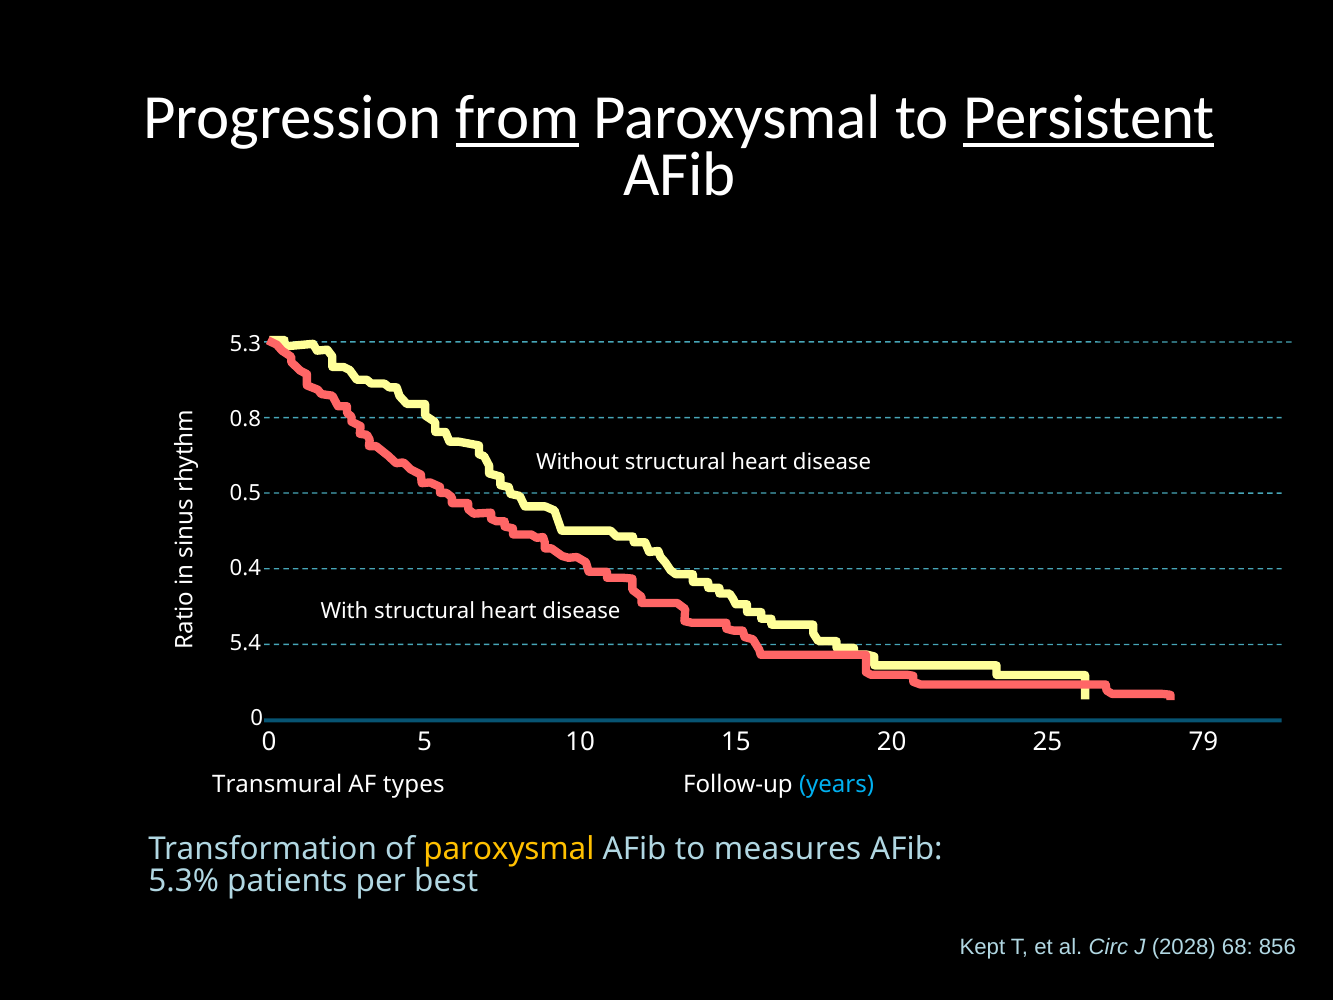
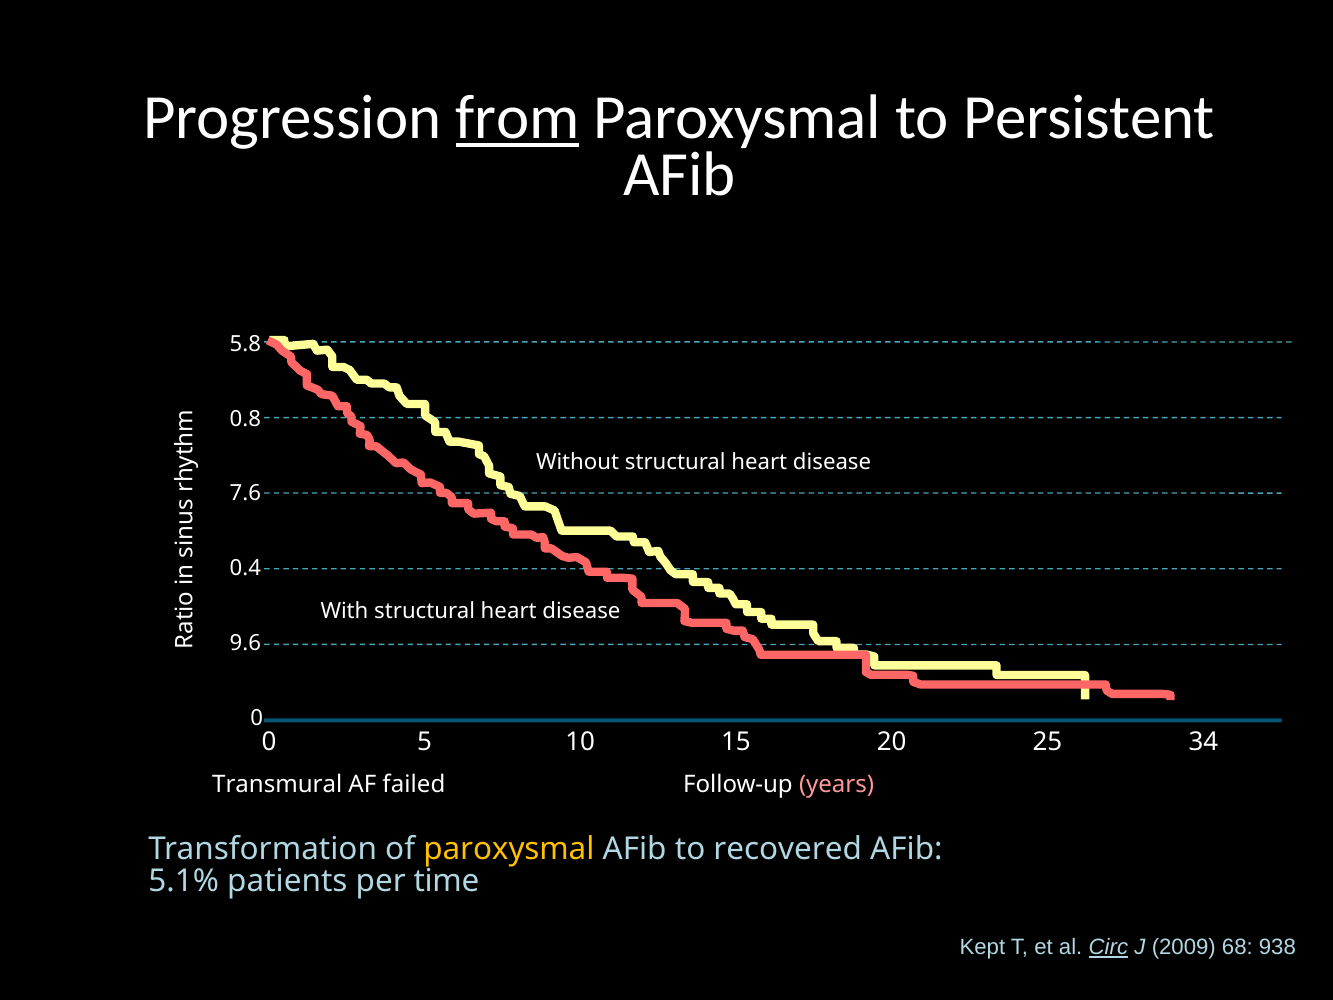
Persistent underline: present -> none (1089, 118)
5.3: 5.3 -> 5.8 (245, 344)
0.5: 0.5 -> 7.6 (245, 493)
5.4: 5.4 -> 9.6 (245, 643)
79: 79 -> 34 (1203, 741)
years colour: light blue -> pink (837, 784)
types: types -> failed (414, 784)
measures: measures -> recovered (788, 848)
5.3%: 5.3% -> 5.1% (184, 881)
best: best -> time (446, 881)
Circ underline: none -> present (1108, 947)
2028: 2028 -> 2009 (1184, 947)
856: 856 -> 938 (1277, 947)
